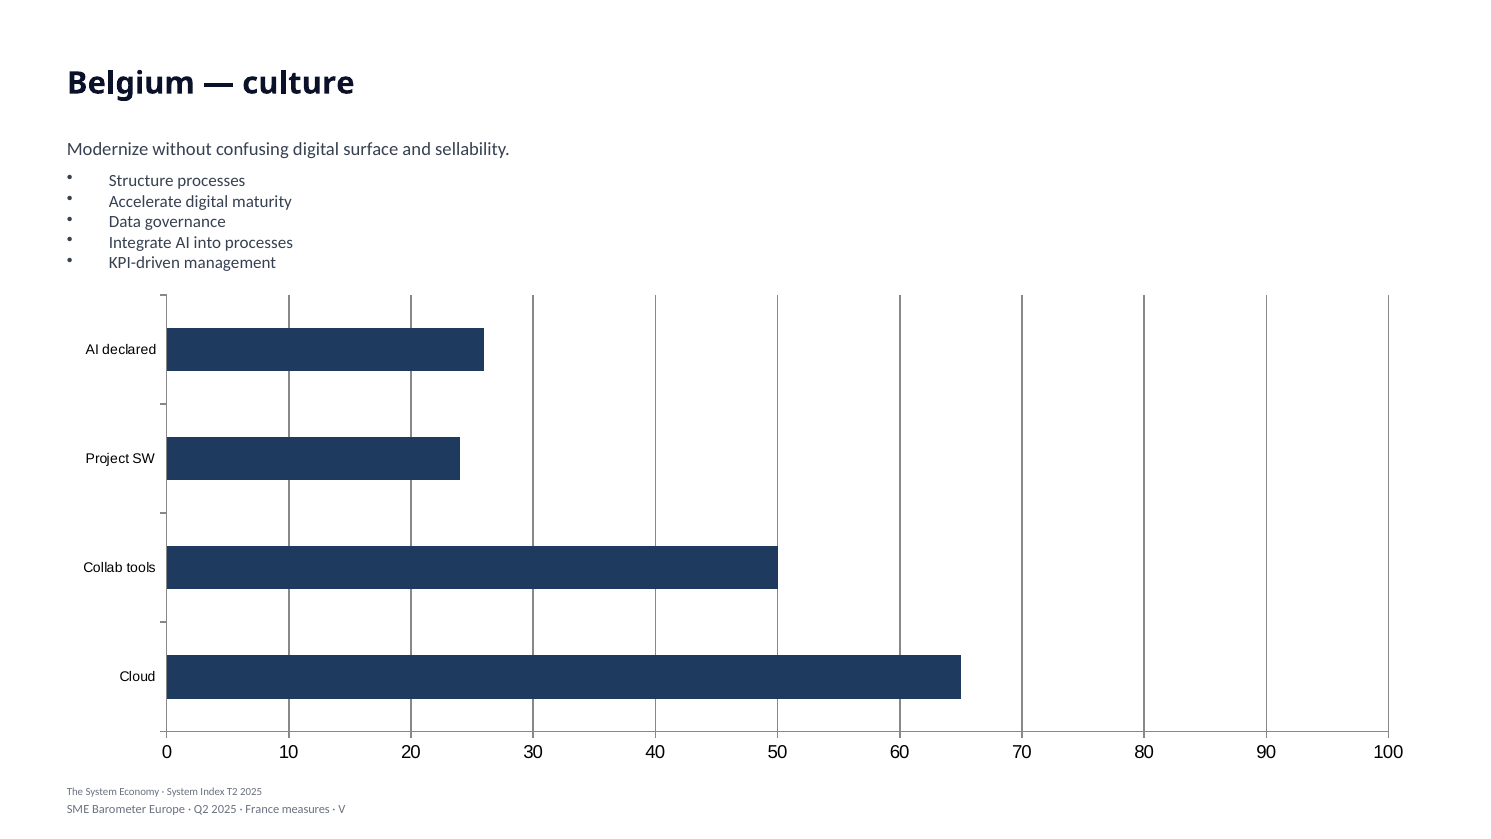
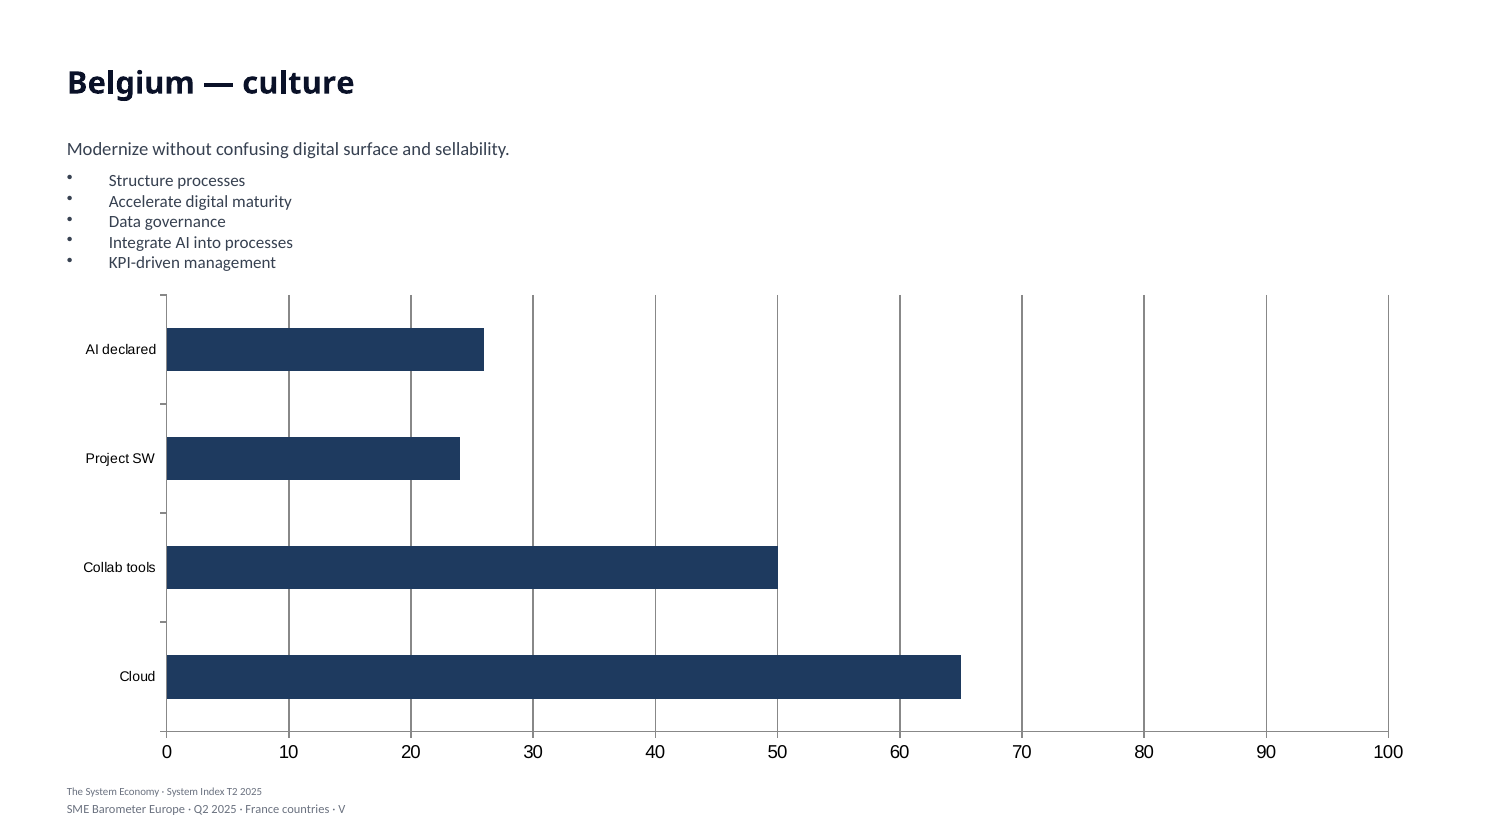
measures: measures -> countries (306, 809)
